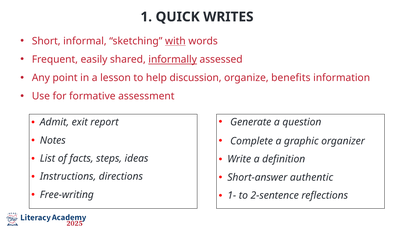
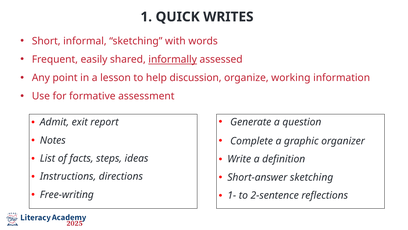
with underline: present -> none (175, 41)
benefits: benefits -> working (291, 78)
Short-answer authentic: authentic -> sketching (312, 177)
